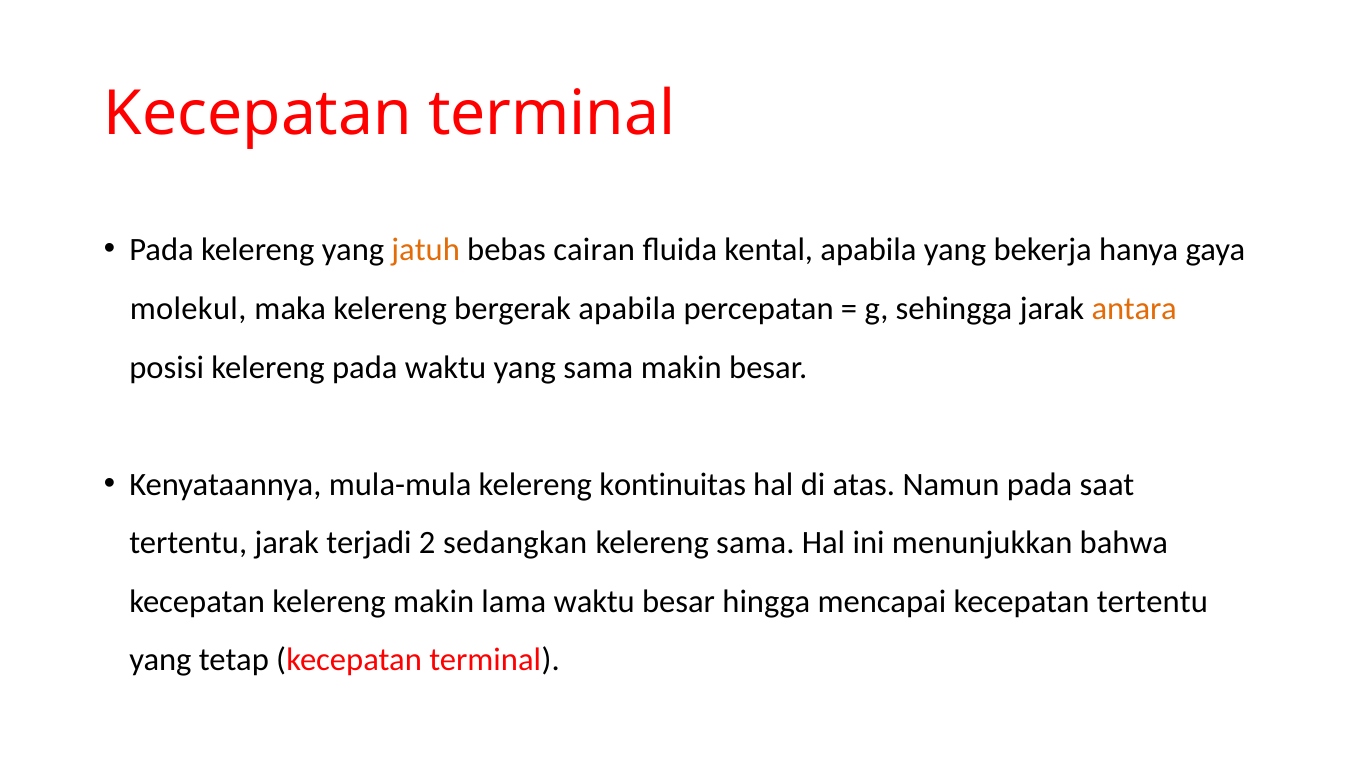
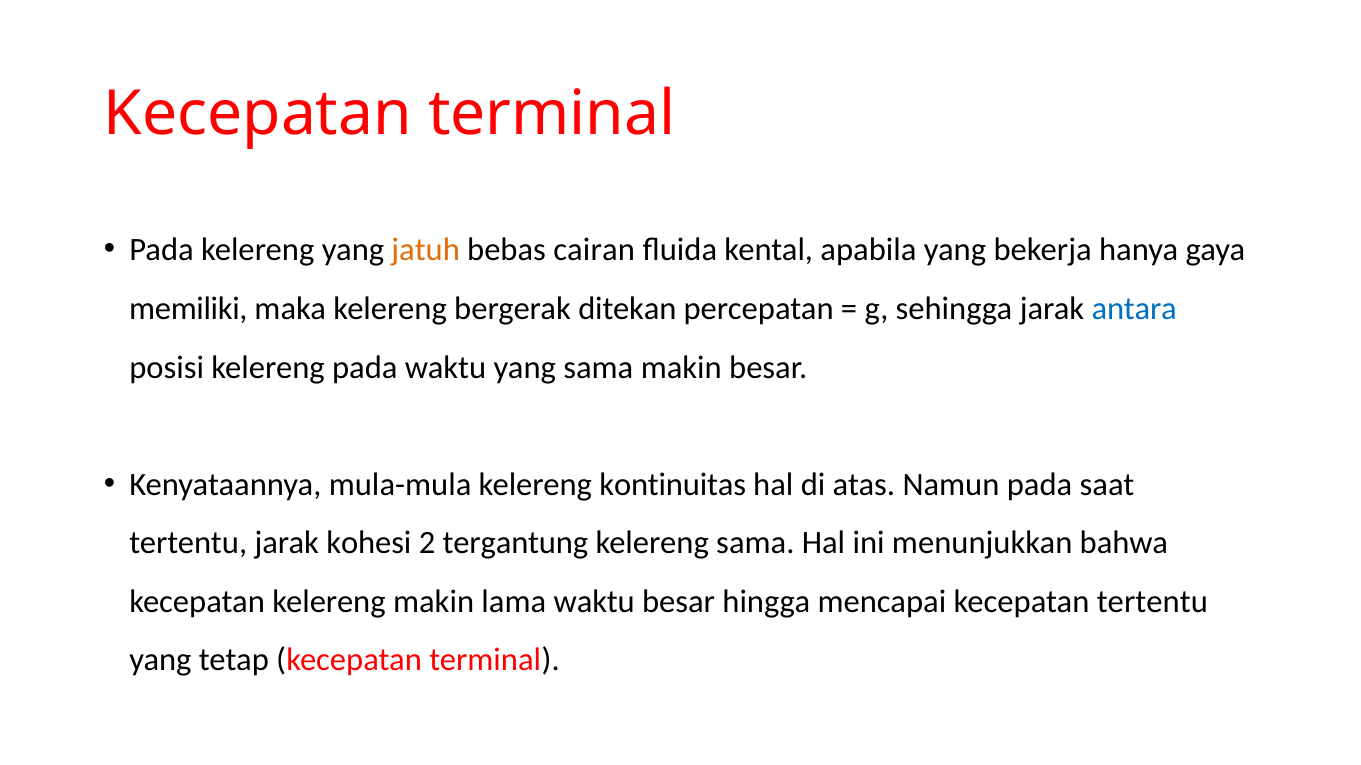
molekul: molekul -> memiliki (188, 309)
bergerak apabila: apabila -> ditekan (627, 309)
antara colour: orange -> blue (1134, 309)
terjadi: terjadi -> kohesi (369, 543)
sedangkan: sedangkan -> tergantung (515, 543)
